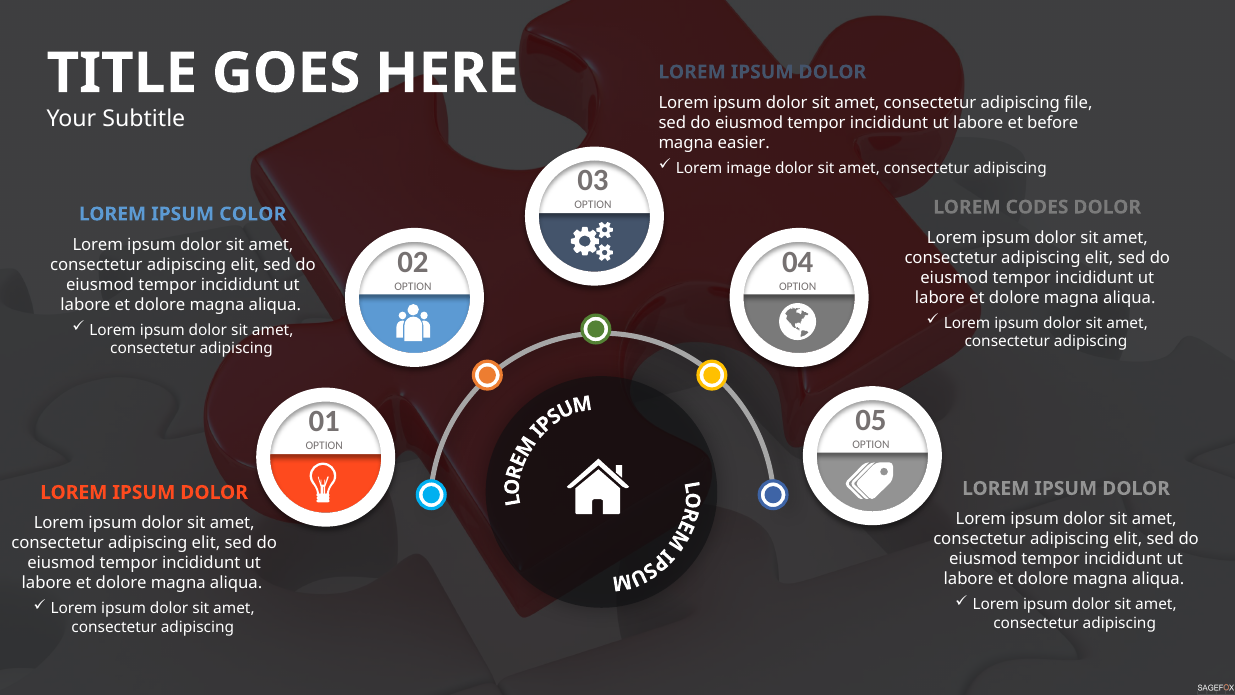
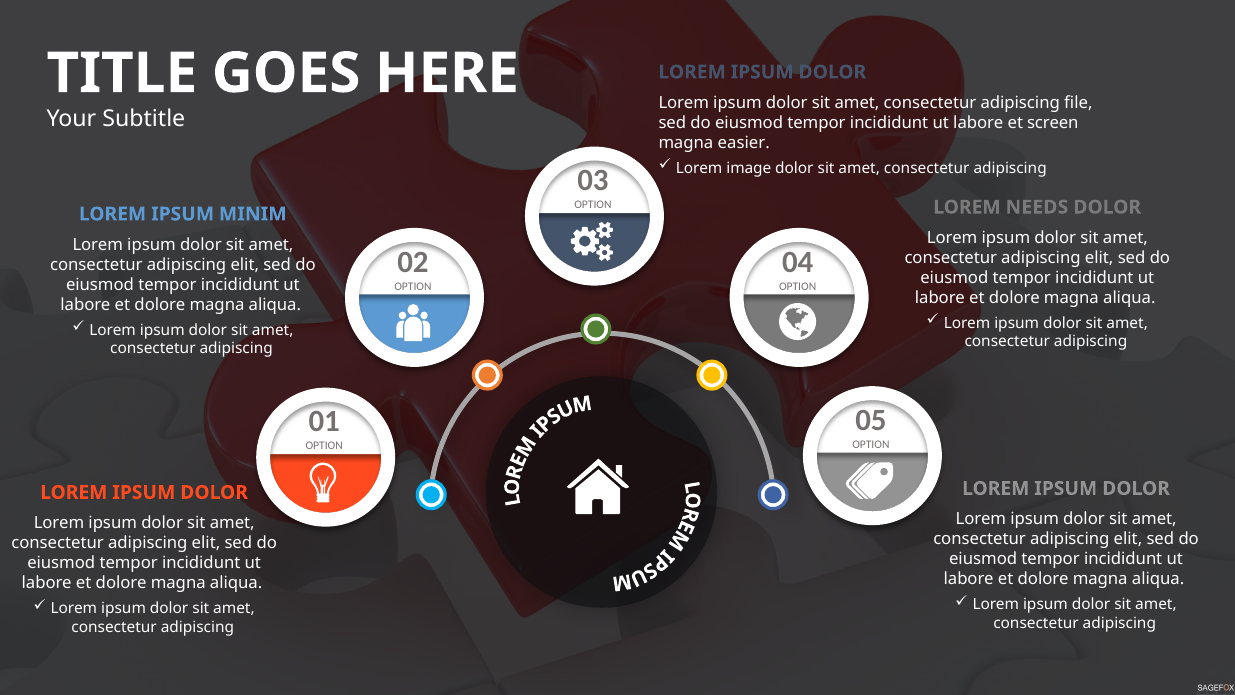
before: before -> screen (1053, 123)
CODES: CODES -> NEEDS (1037, 207)
COLOR: COLOR -> MINIM (253, 214)
